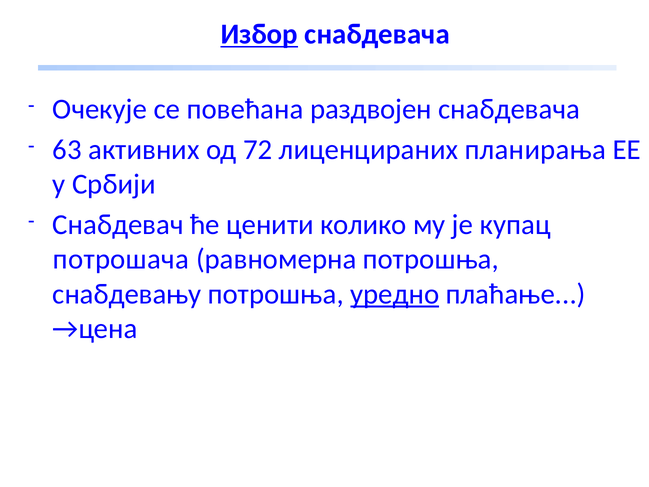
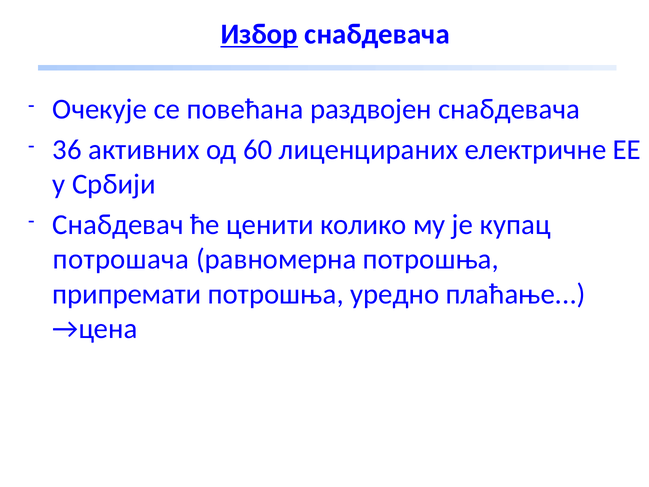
63: 63 -> 36 (67, 150)
72: 72 -> 60 (258, 150)
планирања: планирања -> електричне (535, 150)
снабдевању: снабдевању -> припремати (127, 294)
уредно underline: present -> none (395, 294)
